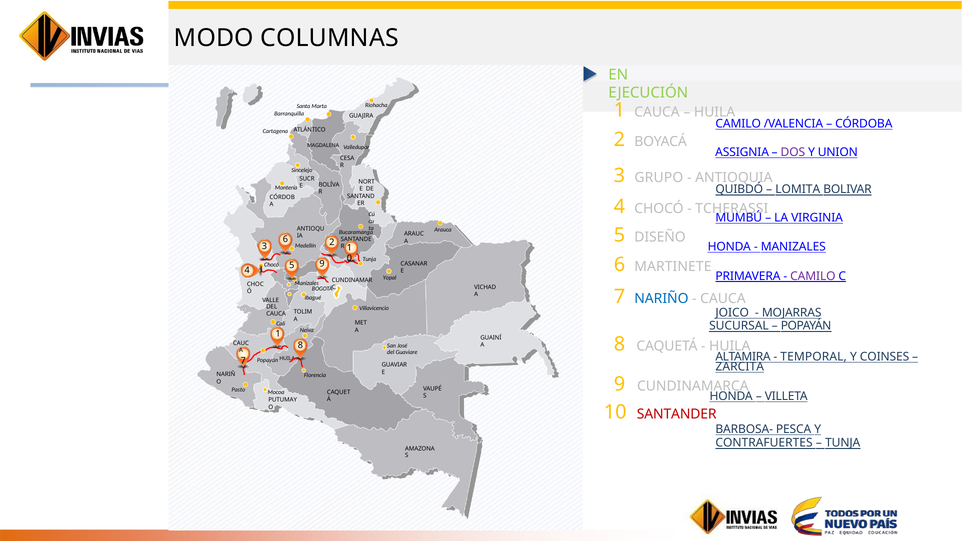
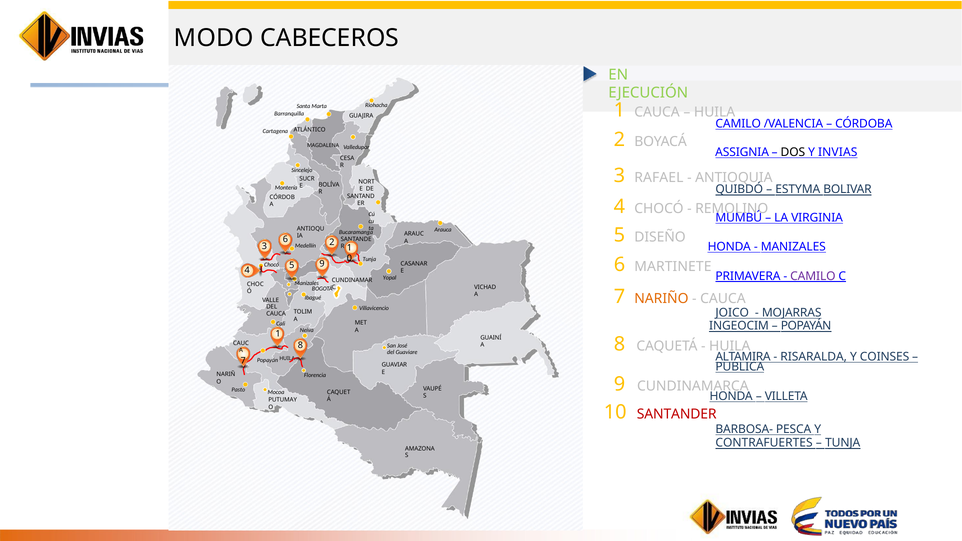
COLUMNAS: COLUMNAS -> CABECEROS (330, 38)
DOS colour: purple -> black (793, 152)
UNION: UNION -> INVIAS (838, 152)
GRUPO: GRUPO -> RAFAEL (659, 178)
LOMITA: LOMITA -> ESTYMA (798, 190)
TCHERASSI: TCHERASSI -> REMOLINO (732, 209)
NARIÑO colour: blue -> orange (661, 299)
SUCURSAL: SUCURSAL -> INGEOCIM (739, 326)
TEMPORAL: TEMPORAL -> RISARALDA (814, 357)
ZARCITA: ZARCITA -> PUBLICA (740, 367)
